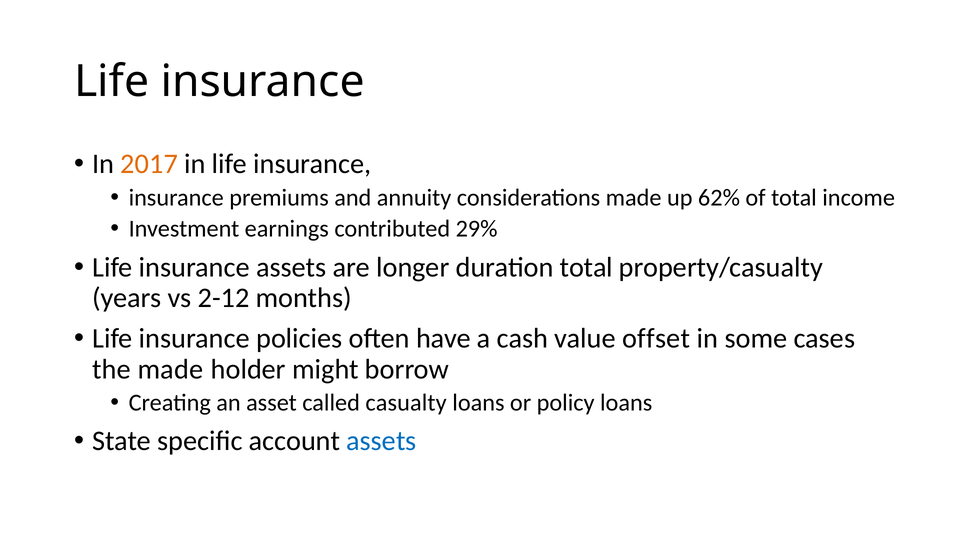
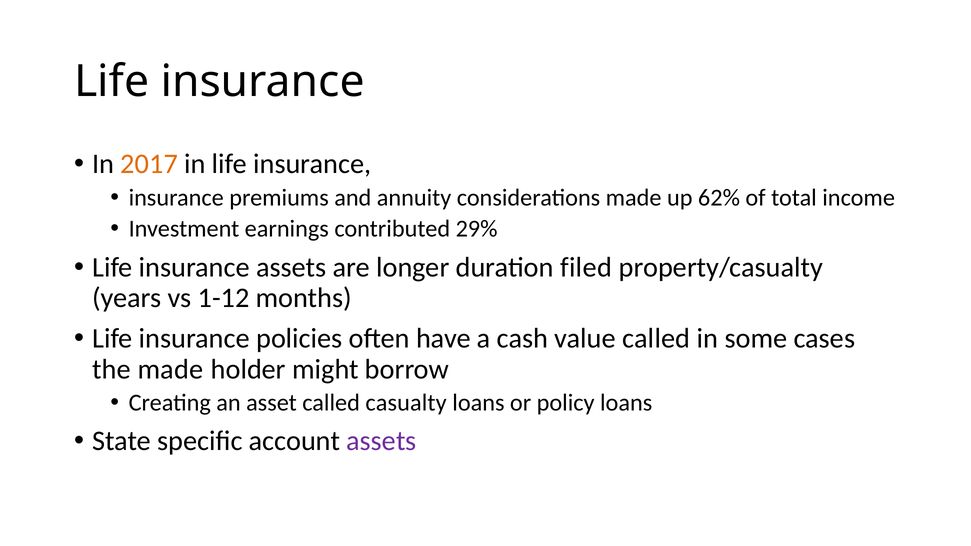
duration total: total -> filed (586, 267)
2-12: 2-12 -> 1-12 (224, 298)
value offset: offset -> called (656, 339)
assets colour: blue -> purple (381, 441)
